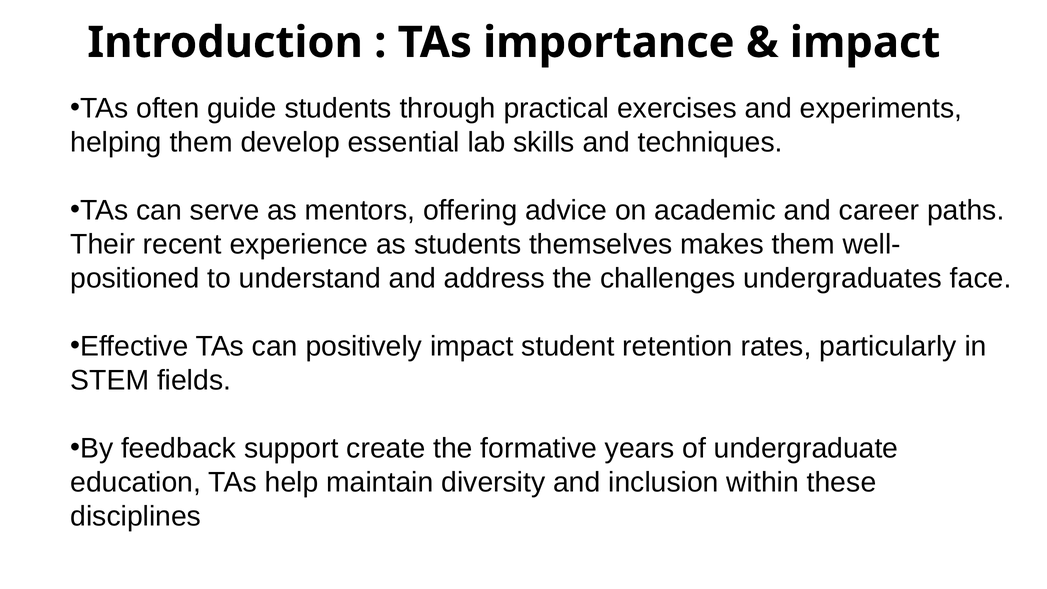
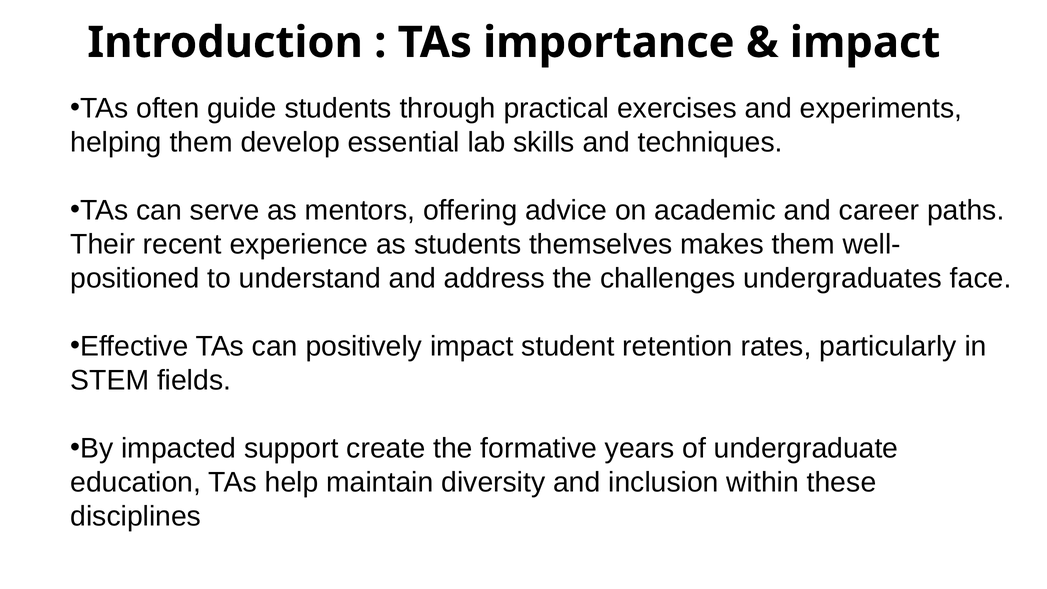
feedback: feedback -> impacted (179, 448)
